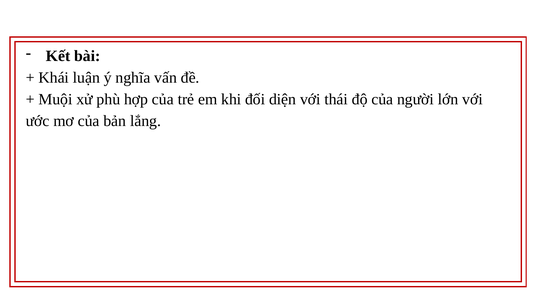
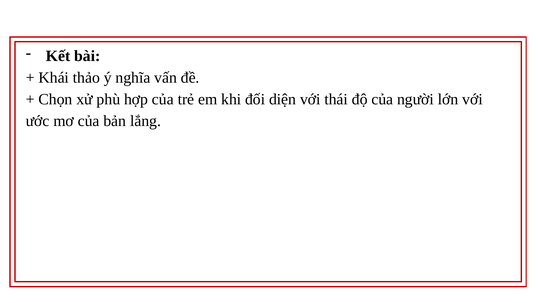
luận: luận -> thảo (86, 78)
Muội: Muội -> Chọn (55, 100)
